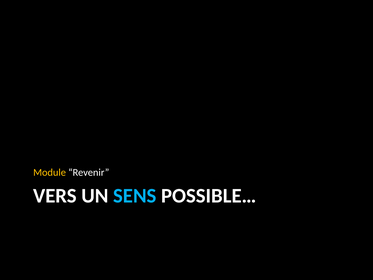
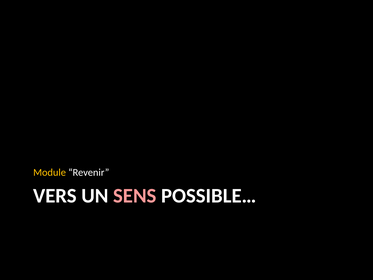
SENS colour: light blue -> pink (135, 195)
